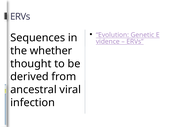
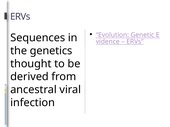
whether: whether -> genetics (51, 51)
